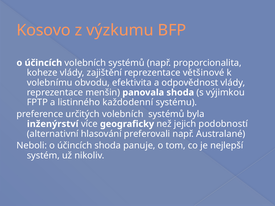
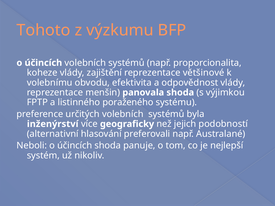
Kosovo: Kosovo -> Tohoto (43, 30)
každodenní: každodenní -> poraženého (128, 102)
